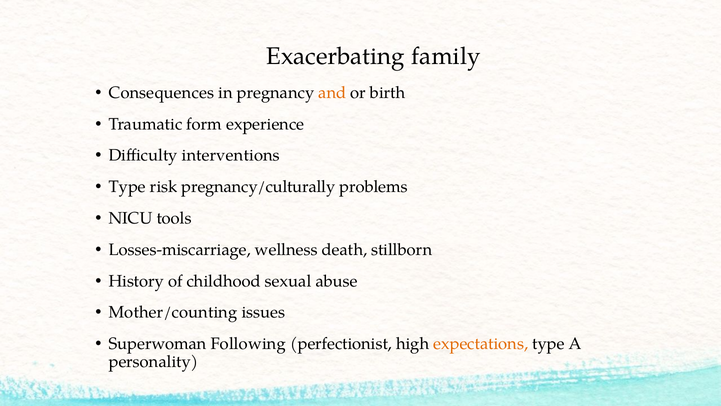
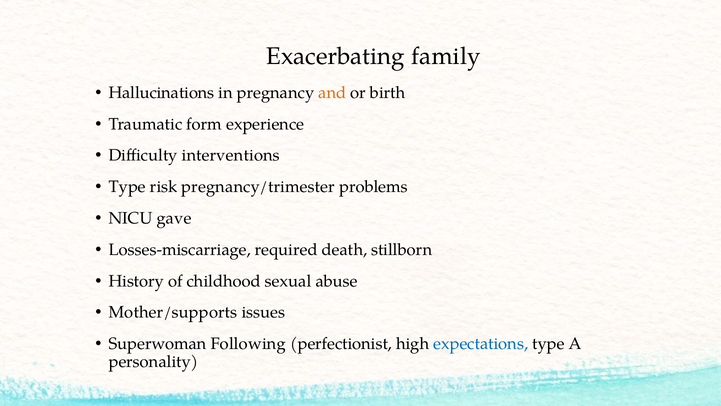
Consequences: Consequences -> Hallucinations (162, 93)
pregnancy/culturally: pregnancy/culturally -> pregnancy/trimester (258, 187)
tools: tools -> gave (174, 218)
wellness: wellness -> required (286, 249)
Mother/counting: Mother/counting -> Mother/supports (173, 312)
expectations colour: orange -> blue (481, 344)
